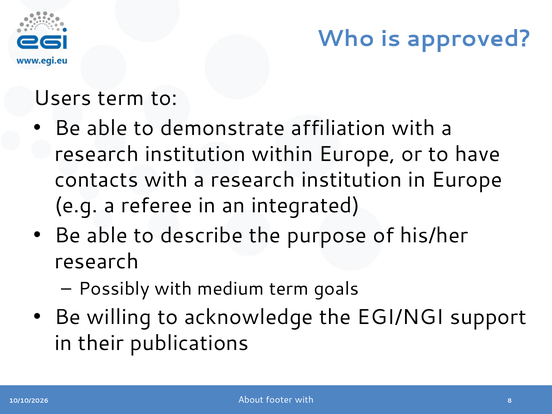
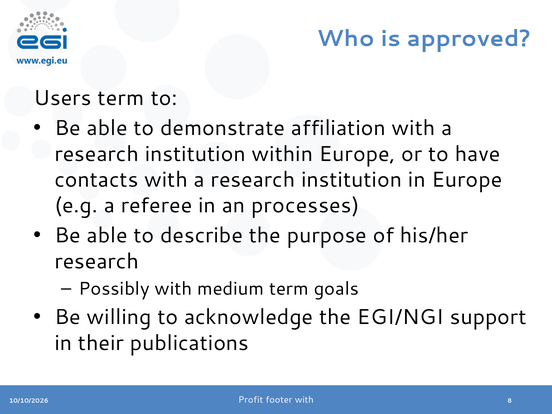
integrated: integrated -> processes (305, 205)
About: About -> Profit (251, 400)
